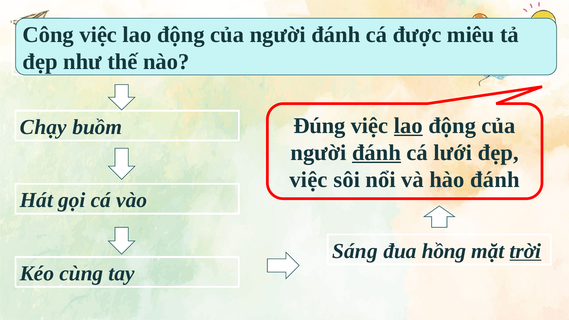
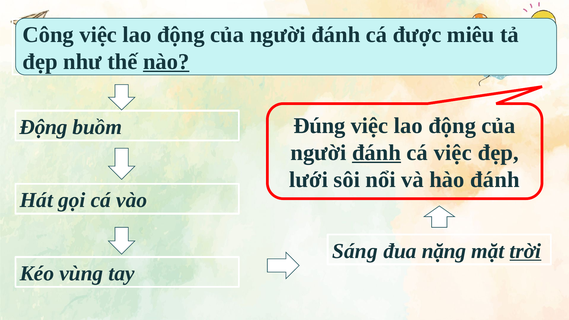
nào underline: none -> present (166, 62)
lao underline: present -> none (408, 126)
Chạy: Chạy -> Động (44, 127)
cá lưới: lưới -> việc (453, 153)
việc: việc -> lưới (309, 180)
hồng: hồng -> nặng (444, 251)
cùng: cùng -> vùng (81, 273)
